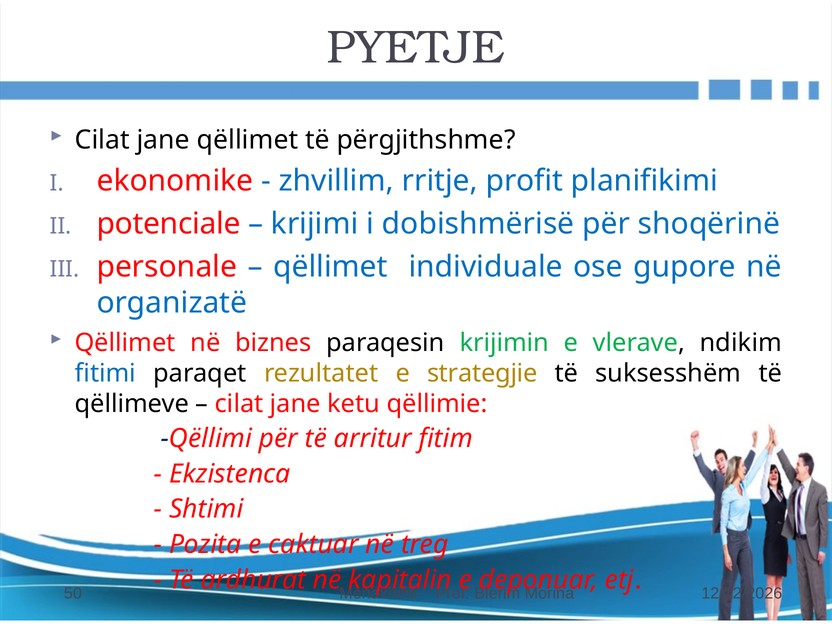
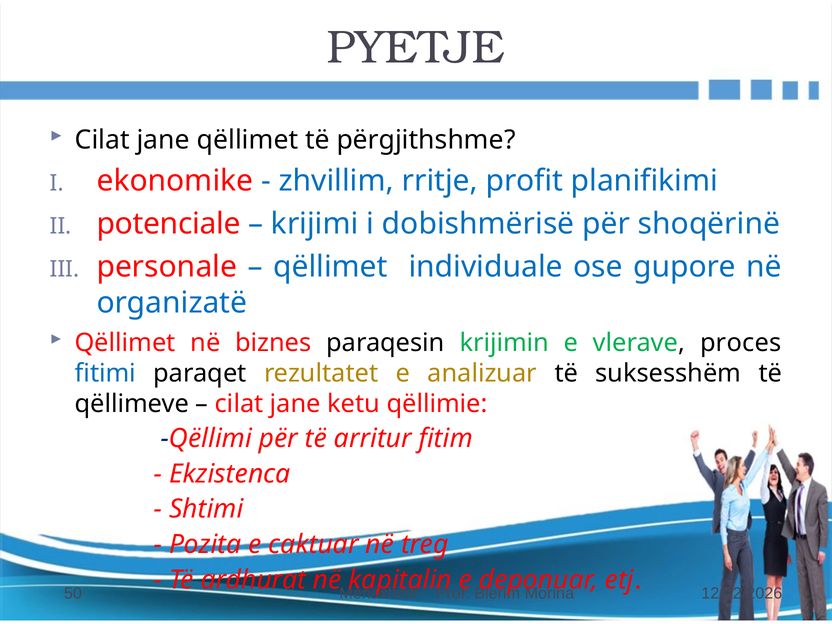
ndikim: ndikim -> proces (741, 343)
strategjie: strategjie -> analizuar (482, 373)
